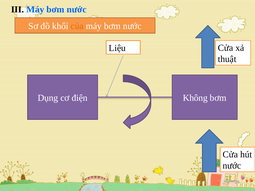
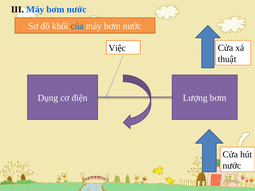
của colour: orange -> blue (77, 26)
Liệu: Liệu -> Việc (117, 48)
Không: Không -> Lượng (195, 98)
